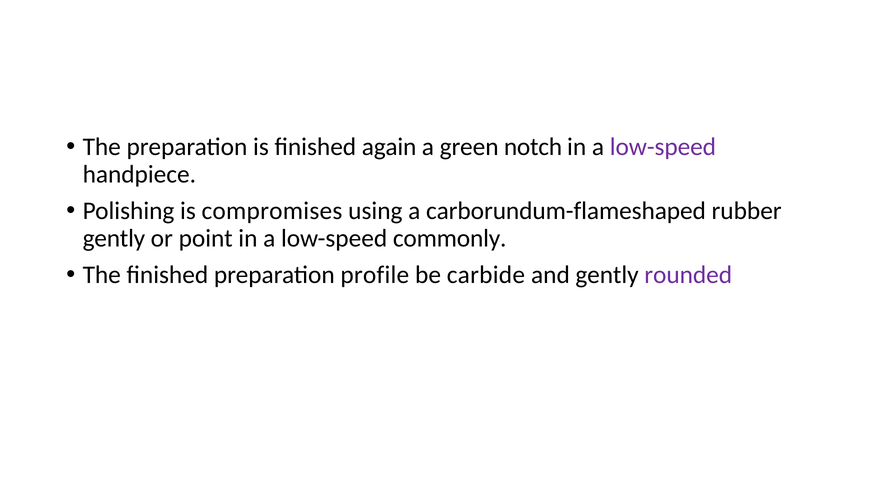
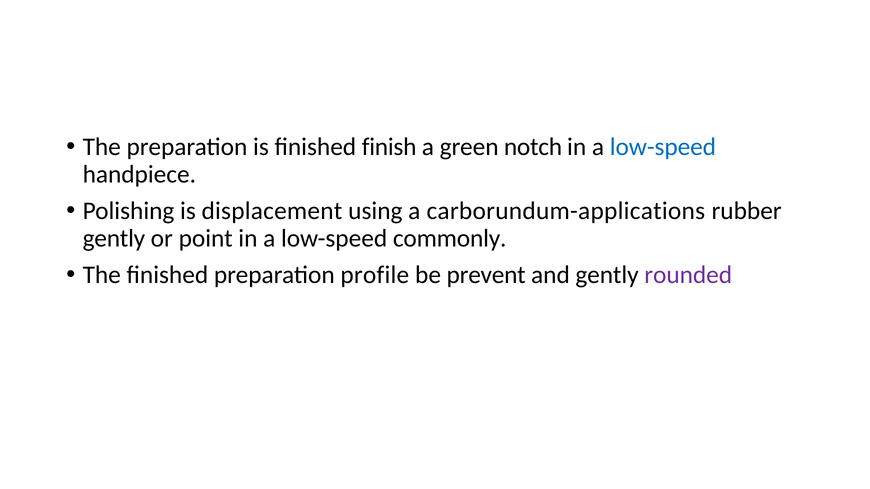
again: again -> finish (389, 147)
low-speed colour: purple -> blue (663, 147)
compromises: compromises -> displacement (272, 211)
carborundum-flameshaped: carborundum-flameshaped -> carborundum-applications (566, 211)
carbide: carbide -> prevent (486, 275)
